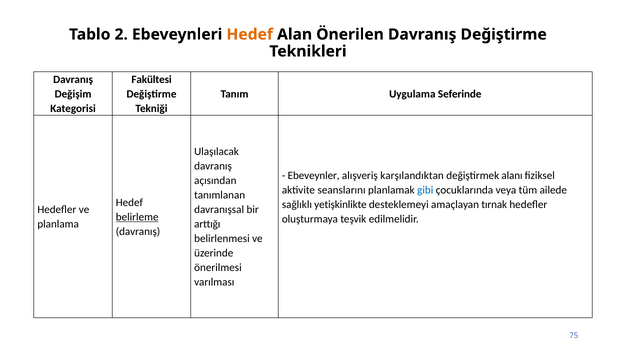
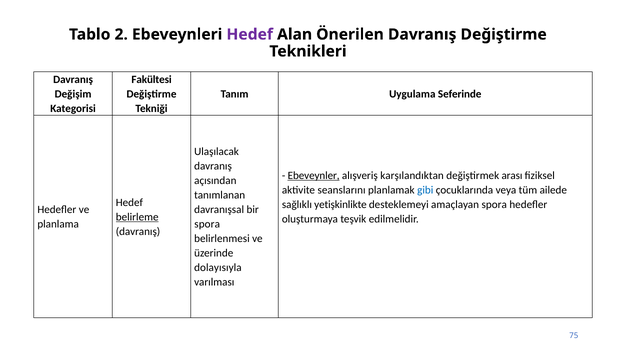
Hedef colour: orange -> purple (250, 34)
Ebeveynler underline: none -> present (314, 176)
alanı: alanı -> arası (512, 176)
amaçlayan tırnak: tırnak -> spora (494, 205)
arttığı: arttığı -> spora (207, 224)
önerilmesi: önerilmesi -> dolayısıyla (218, 268)
